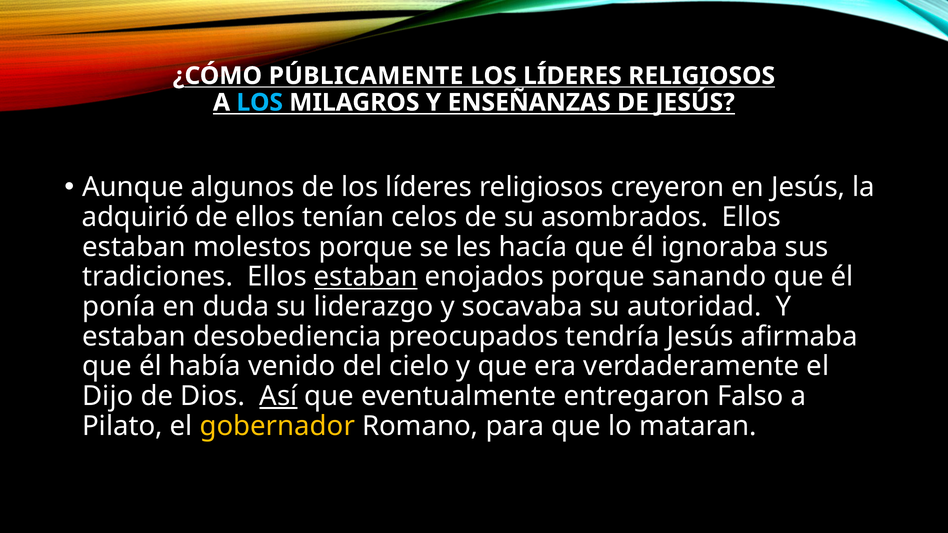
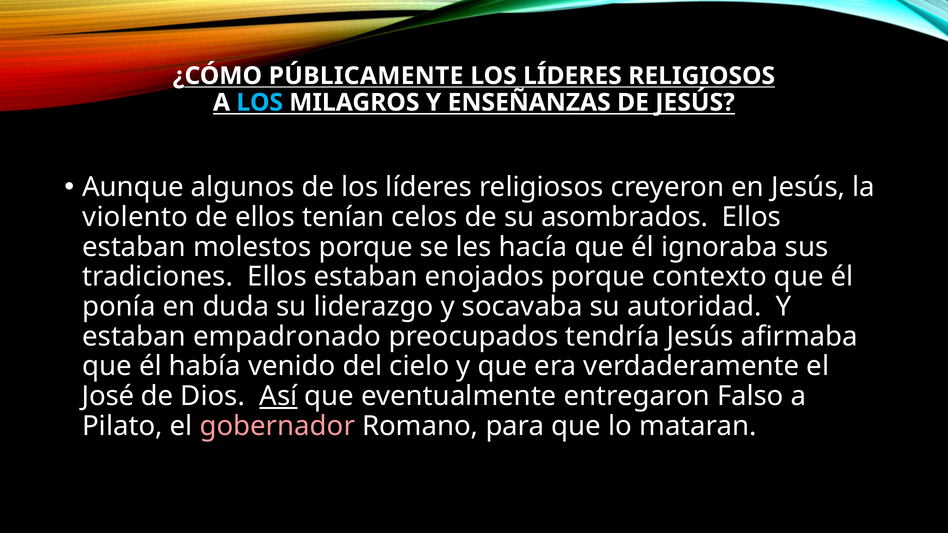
adquirió: adquirió -> violento (135, 217)
estaban underline: present -> none (366, 277)
sanando: sanando -> contexto (709, 277)
desobediencia: desobediencia -> empadronado (287, 337)
Dijo: Dijo -> José (108, 396)
gobernador colour: yellow -> pink (277, 426)
